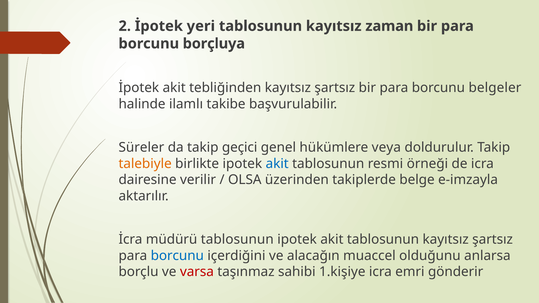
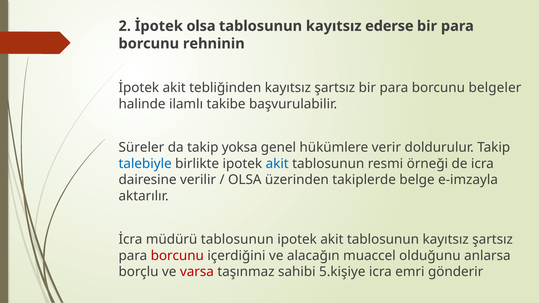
İpotek yeri: yeri -> olsa (201, 26)
zaman: zaman -> ederse (389, 26)
borçluya: borçluya -> rehninin (214, 44)
geçici: geçici -> yoksa (240, 148)
veya: veya -> verir (386, 148)
talebiyle colour: orange -> blue (145, 164)
borcunu colour: blue -> red (177, 256)
1.kişiye: 1.kişiye -> 5.kişiye (342, 272)
